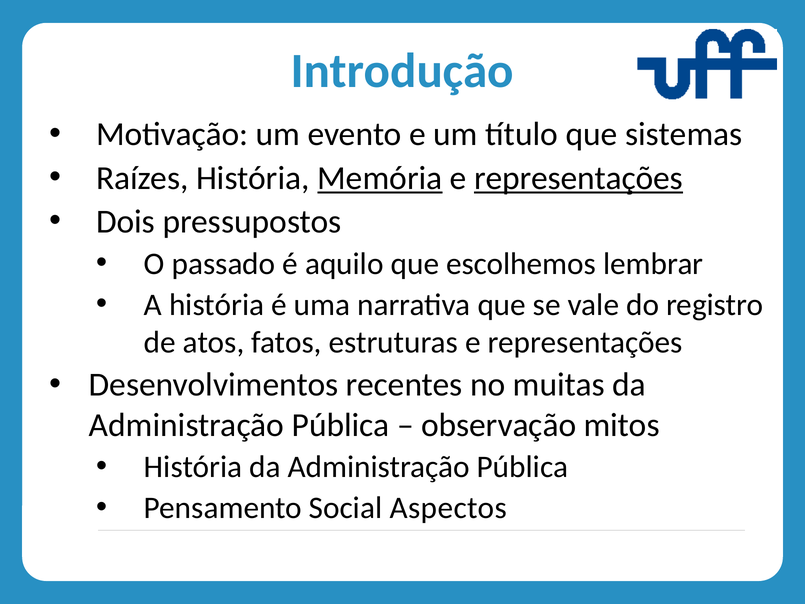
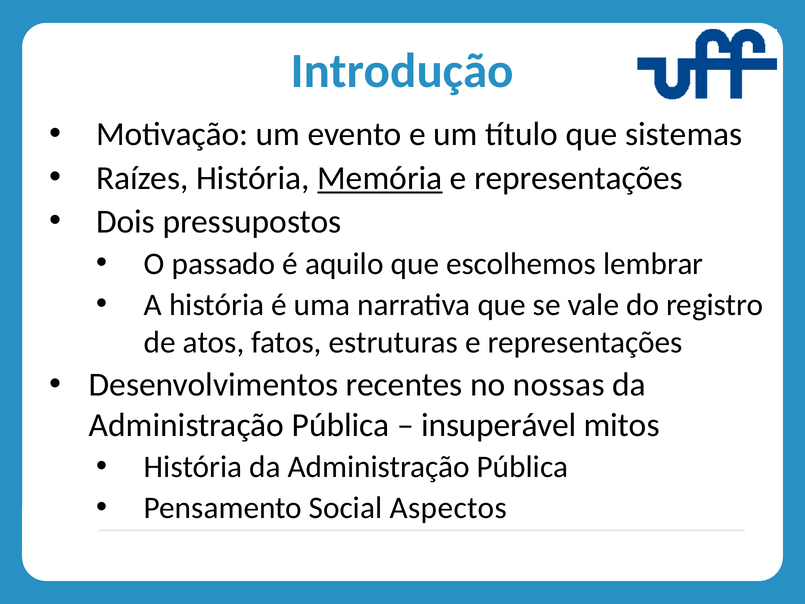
representações underline: present -> none (579, 178)
muitas: muitas -> nossas (559, 385)
observação: observação -> insuperável (499, 425)
